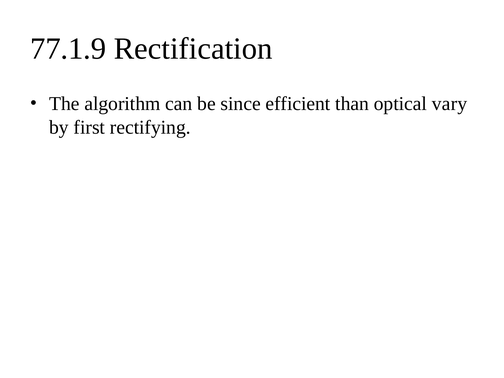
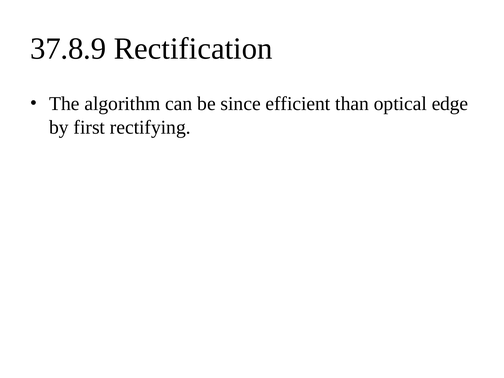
77.1.9: 77.1.9 -> 37.8.9 (68, 49)
vary: vary -> edge (450, 104)
